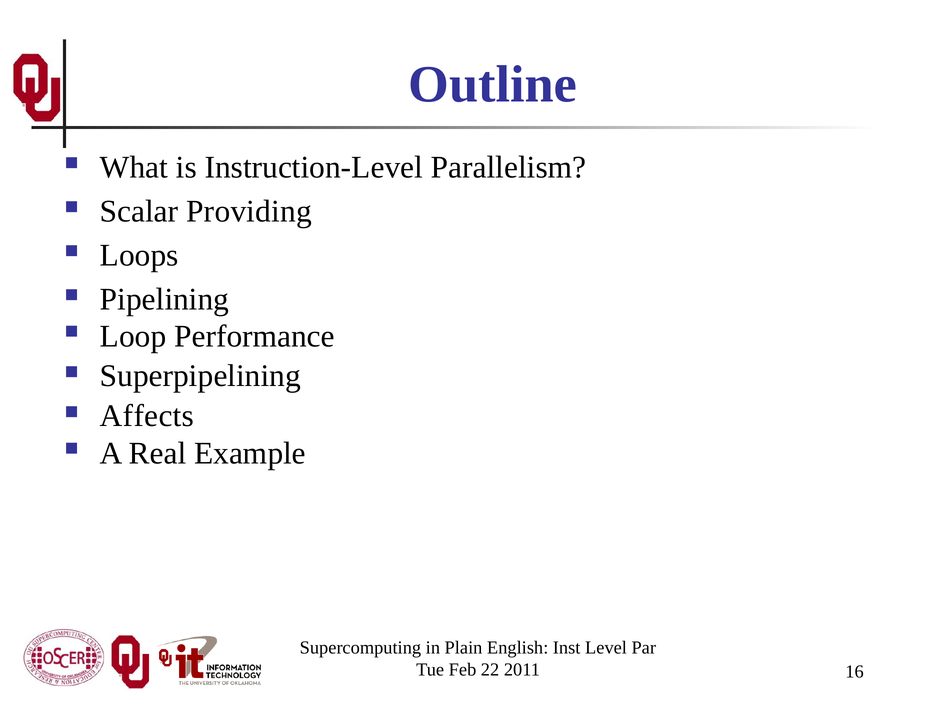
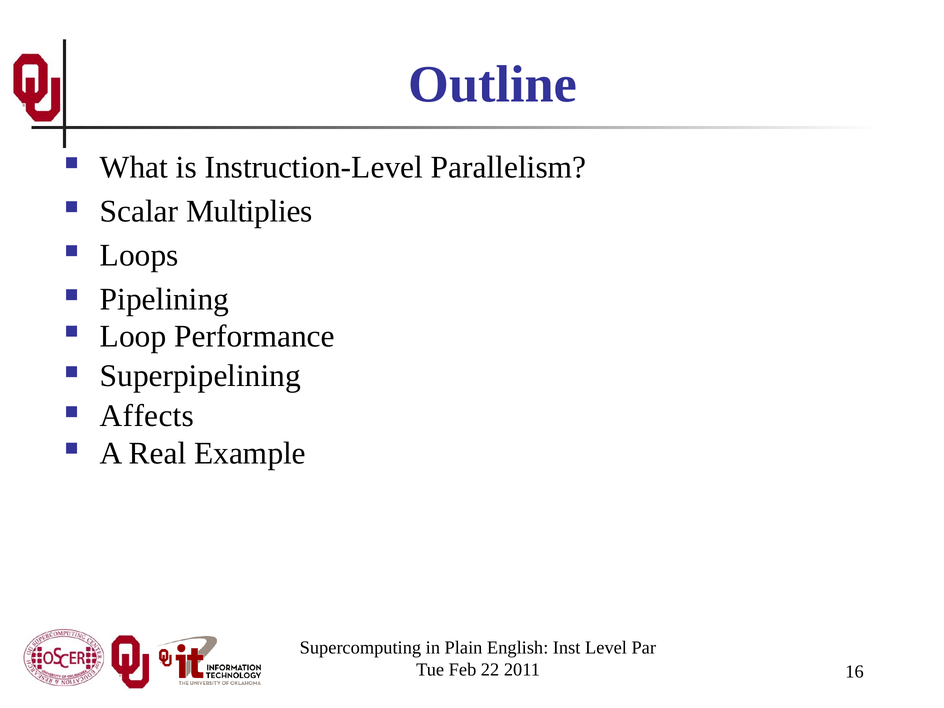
Providing: Providing -> Multiplies (249, 211)
